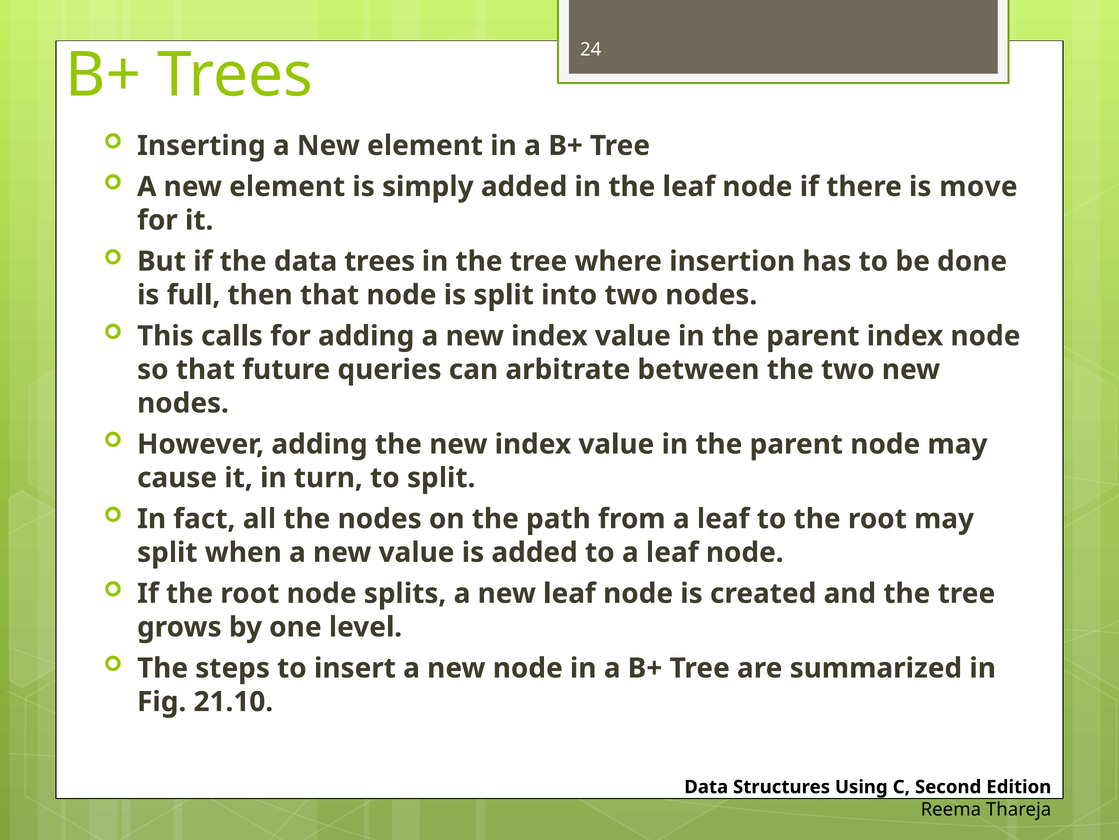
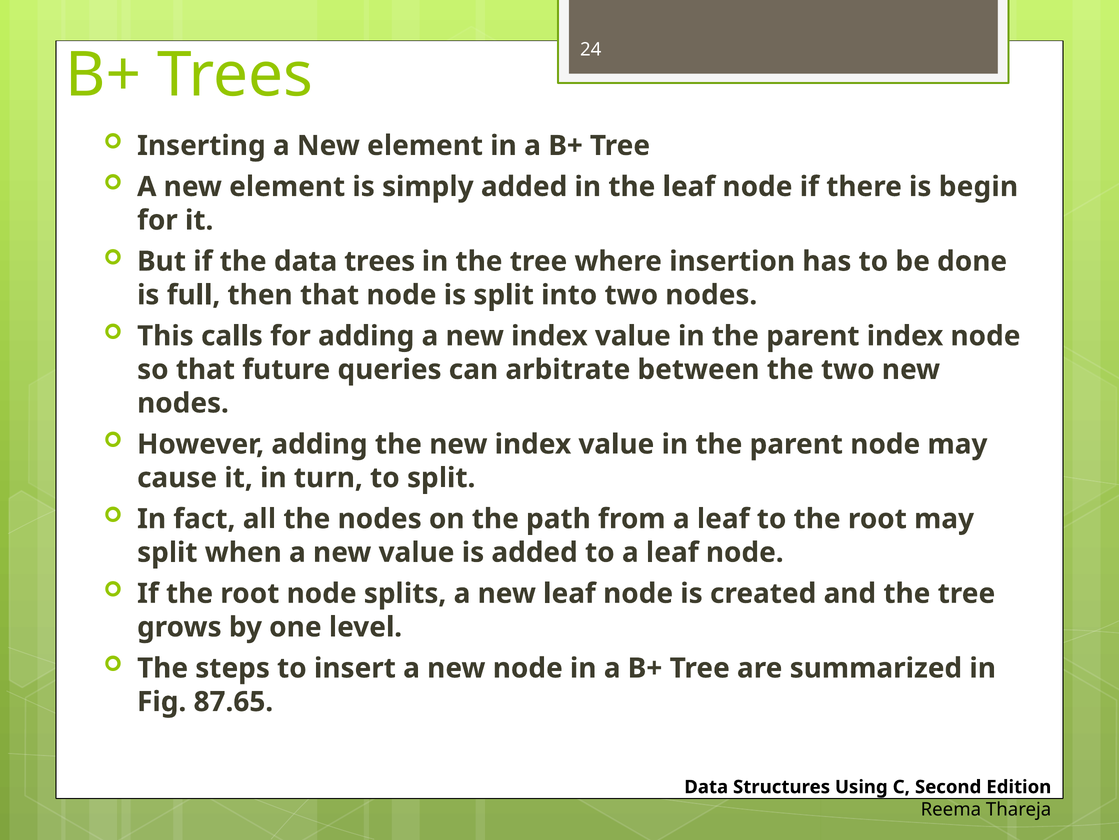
move: move -> begin (978, 187)
21.10: 21.10 -> 87.65 (233, 701)
